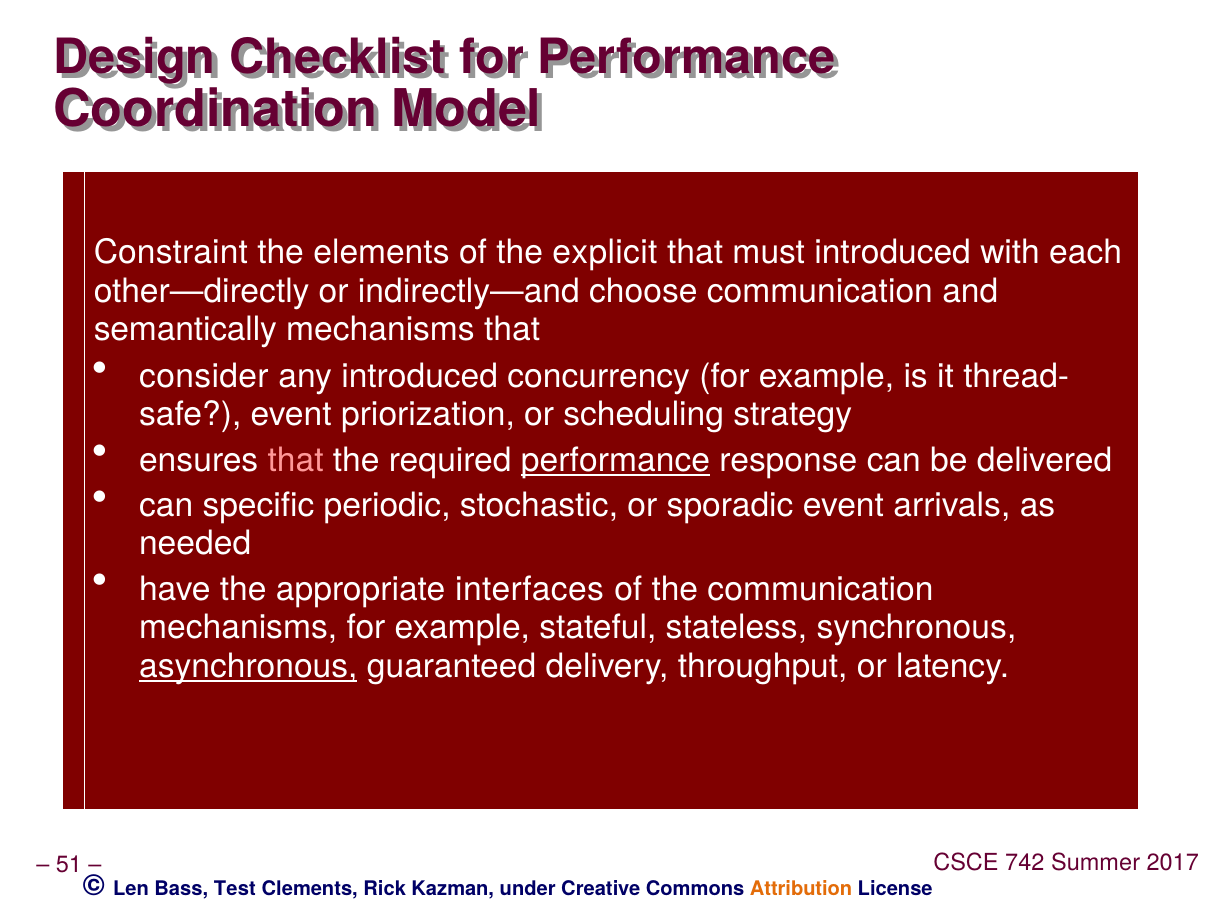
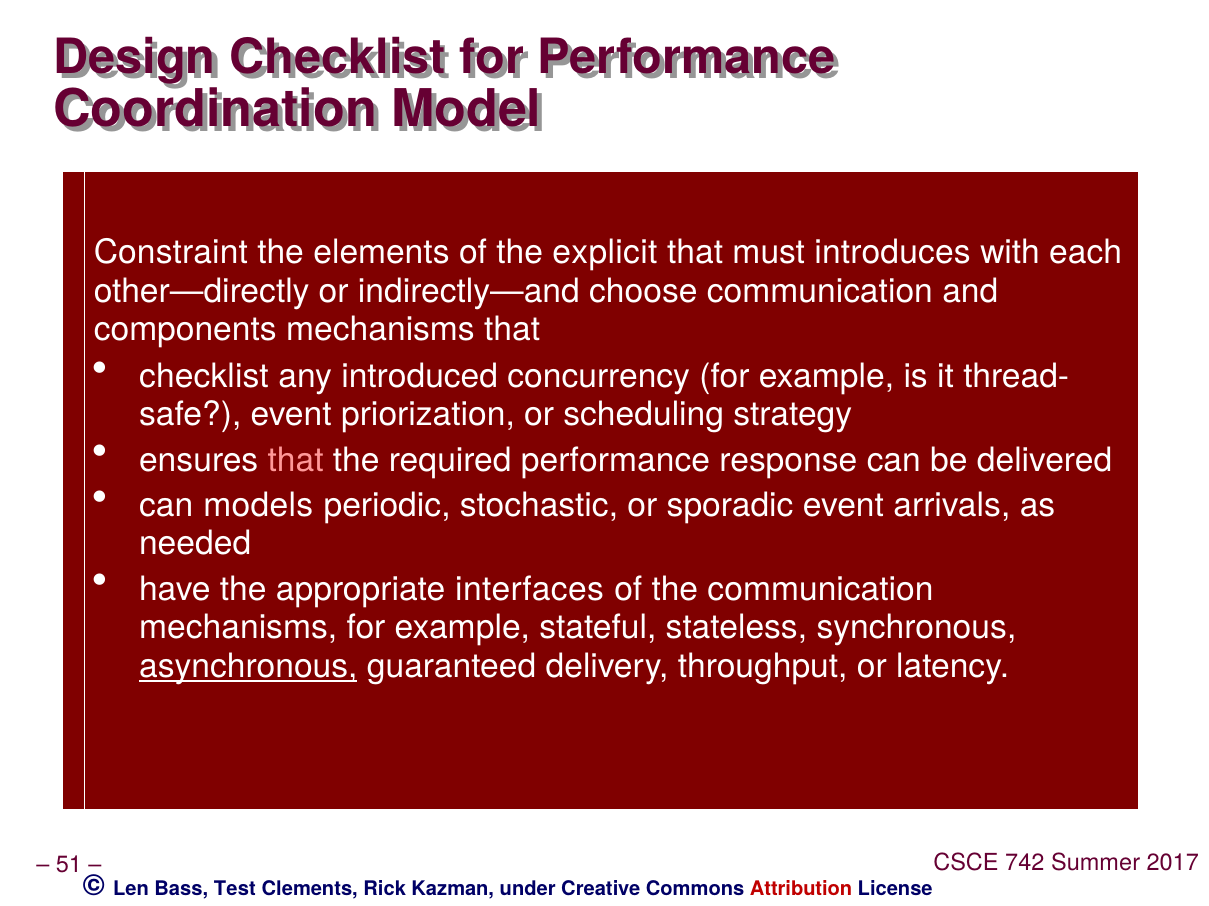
must introduced: introduced -> introduces (893, 253)
semantically: semantically -> components (185, 330)
consider: consider -> checklist (204, 377)
performance underline: present -> none (616, 460)
specific: specific -> models (258, 506)
Attribution colour: orange -> red (801, 889)
